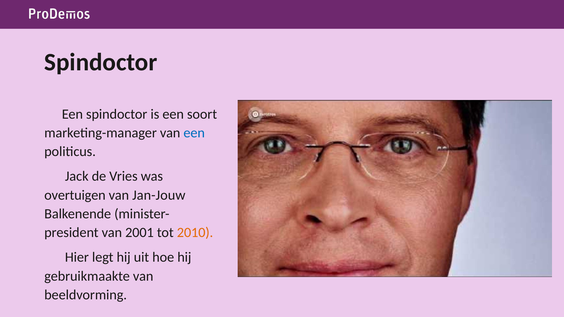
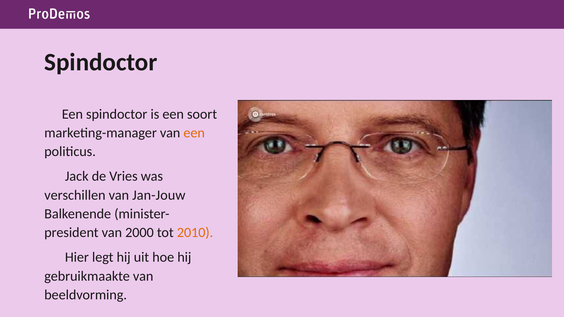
een colour: blue -> orange (194, 133)
overtuigen: overtuigen -> verschillen (75, 195)
2001: 2001 -> 2000 (139, 233)
